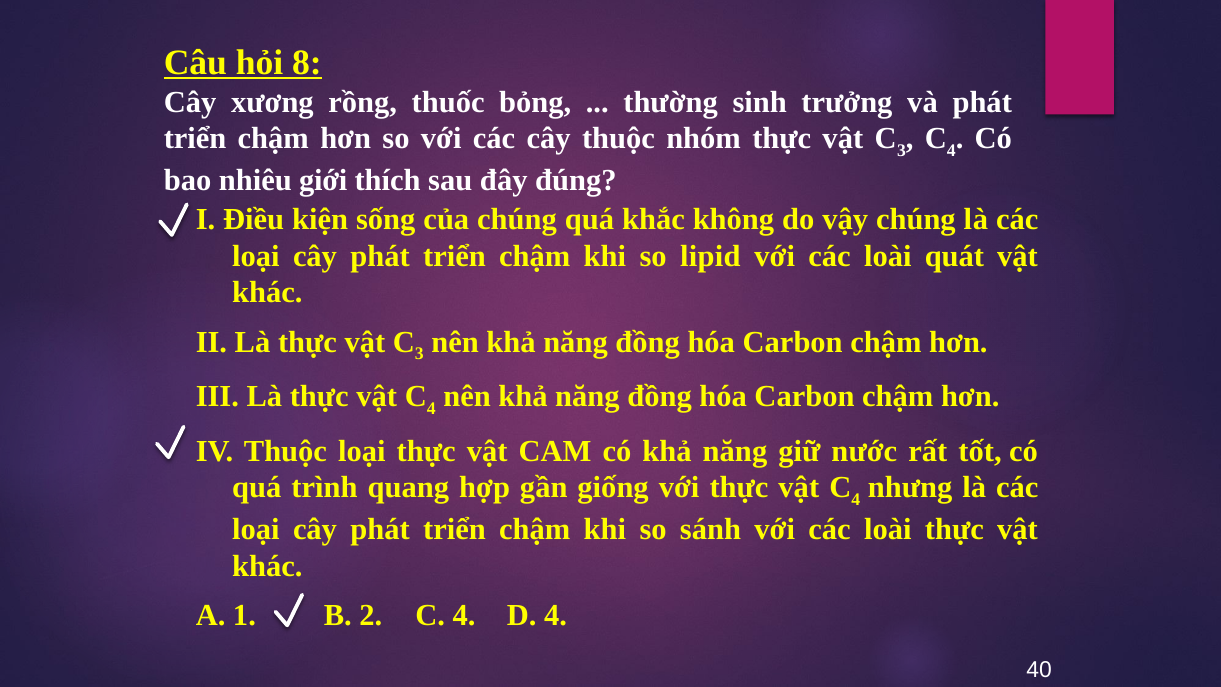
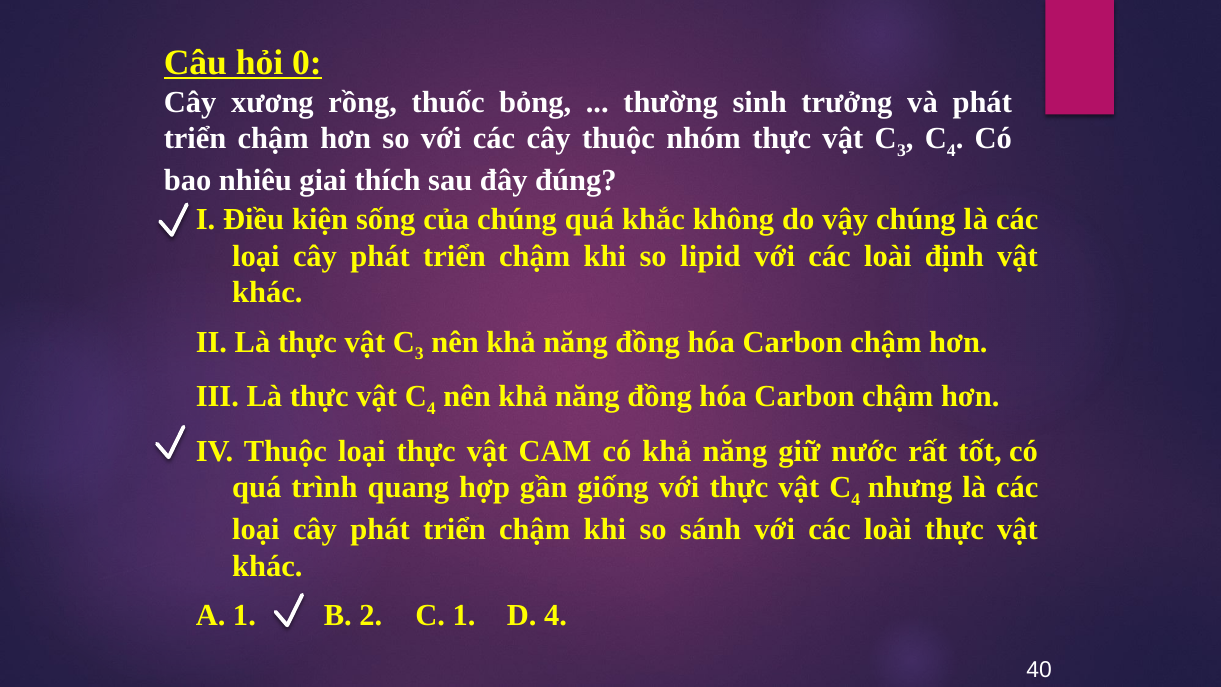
8: 8 -> 0 (307, 63)
giới: giới -> giai (323, 180)
quát: quát -> định (954, 256)
2 C 4: 4 -> 1 (464, 615)
